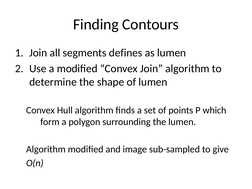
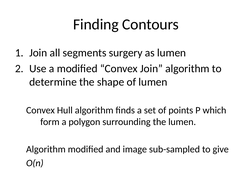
defines: defines -> surgery (126, 53)
